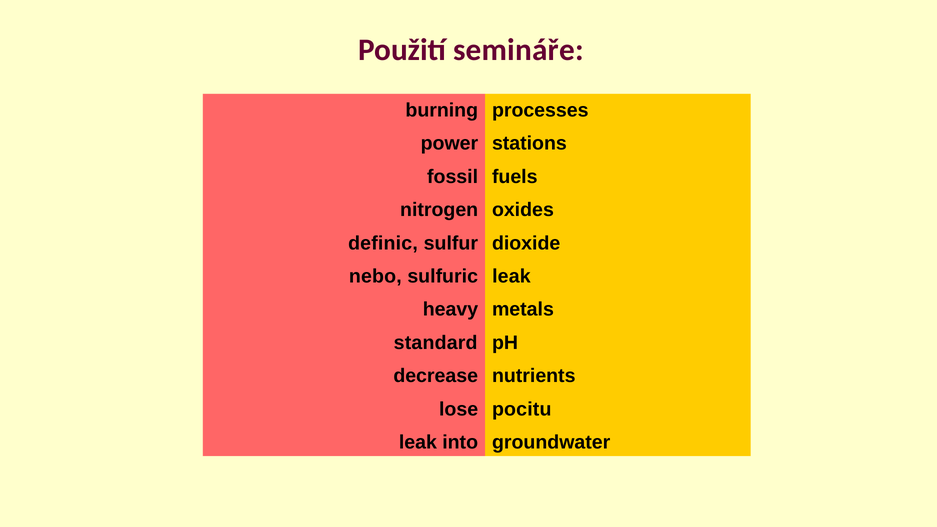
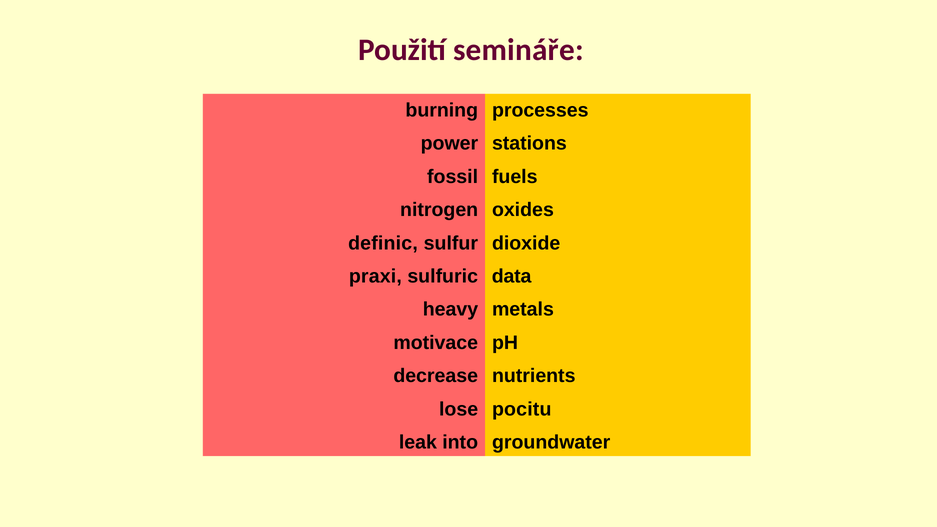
nebo: nebo -> praxi (375, 276)
leak: leak -> data (512, 276)
standard: standard -> motivace (436, 343)
